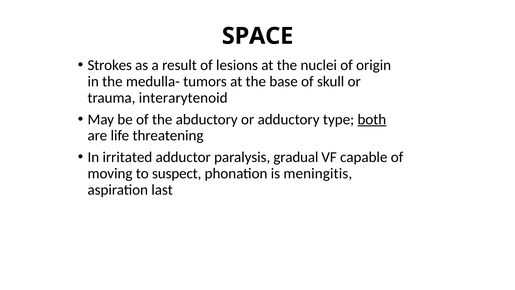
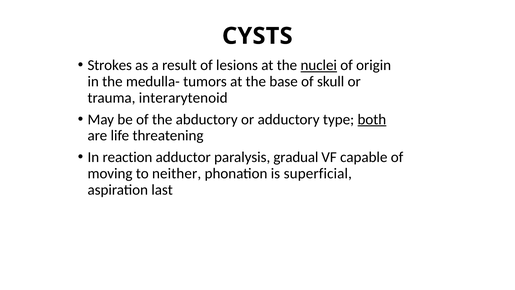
SPACE: SPACE -> CYSTS (257, 36)
nuclei underline: none -> present (319, 65)
irritated: irritated -> reaction (127, 157)
suspect: suspect -> neither (177, 173)
meningitis: meningitis -> superficial (318, 173)
